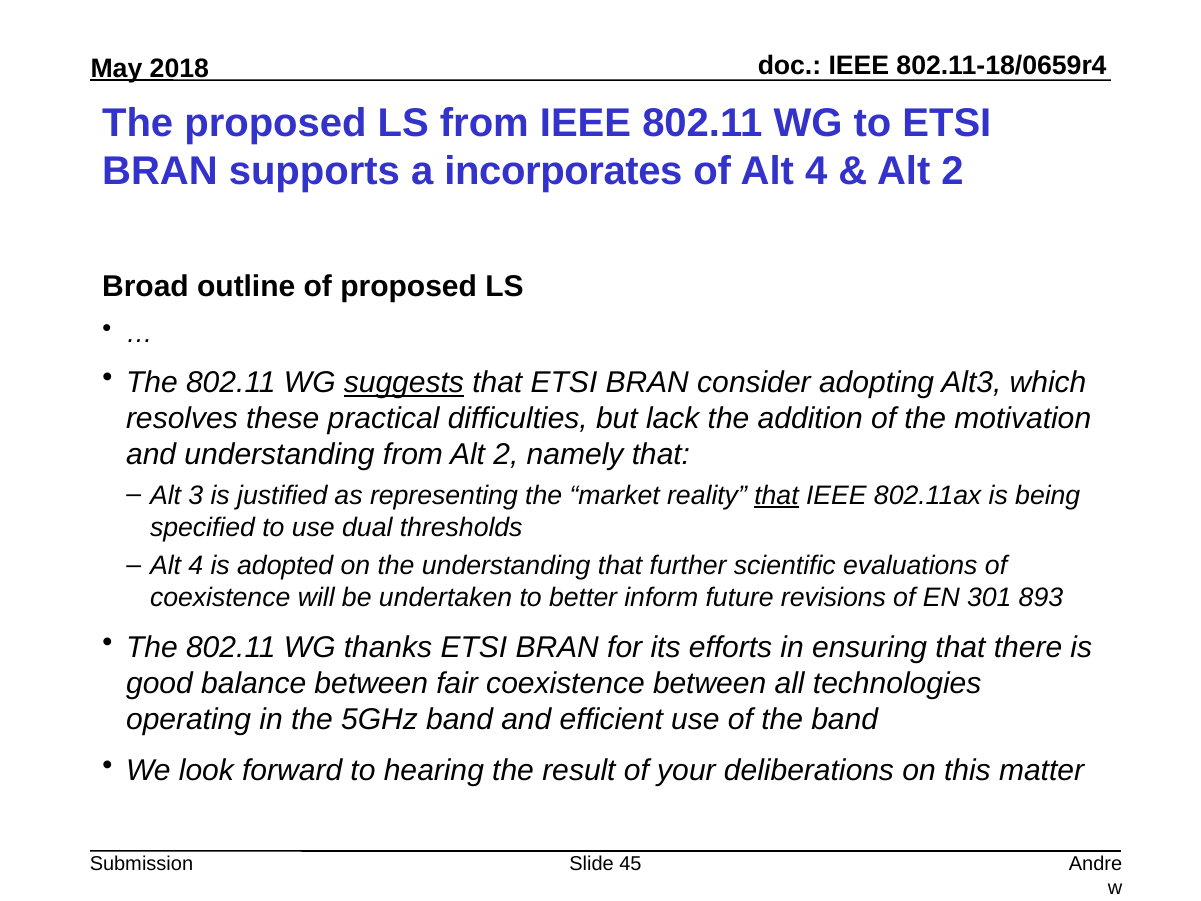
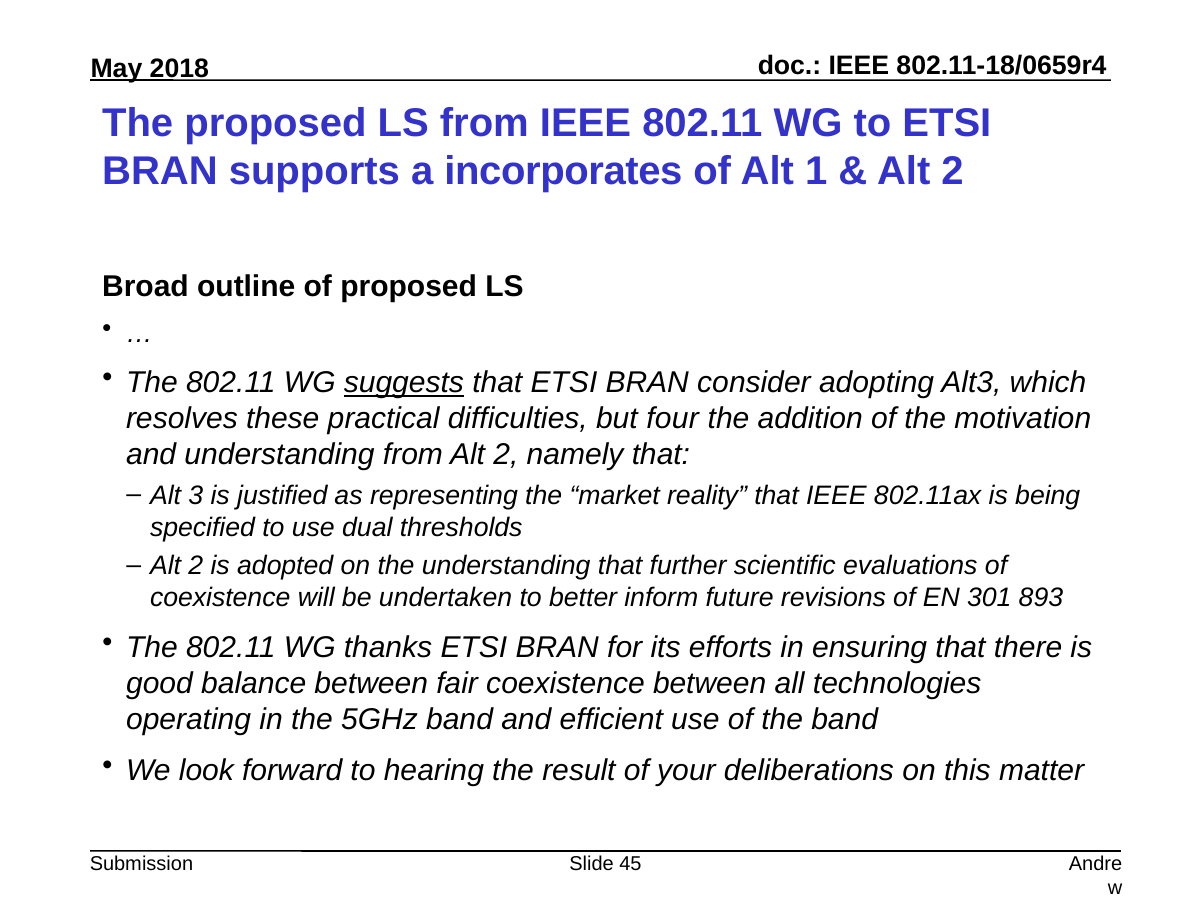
of Alt 4: 4 -> 1 (816, 171)
lack: lack -> four (673, 419)
that underline: present -> none (776, 495)
4: 4 -> 2 (196, 566)
